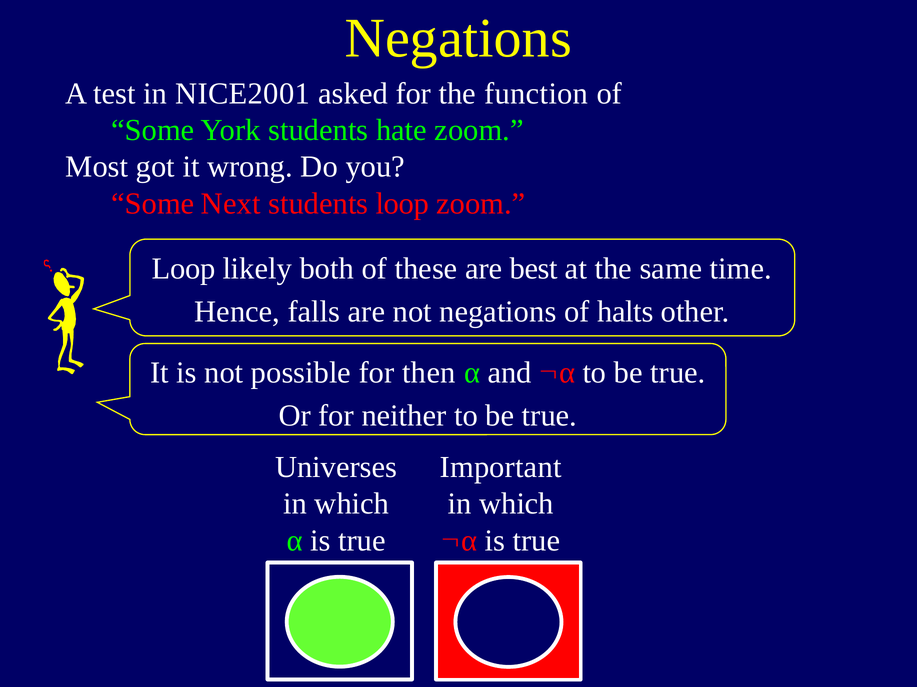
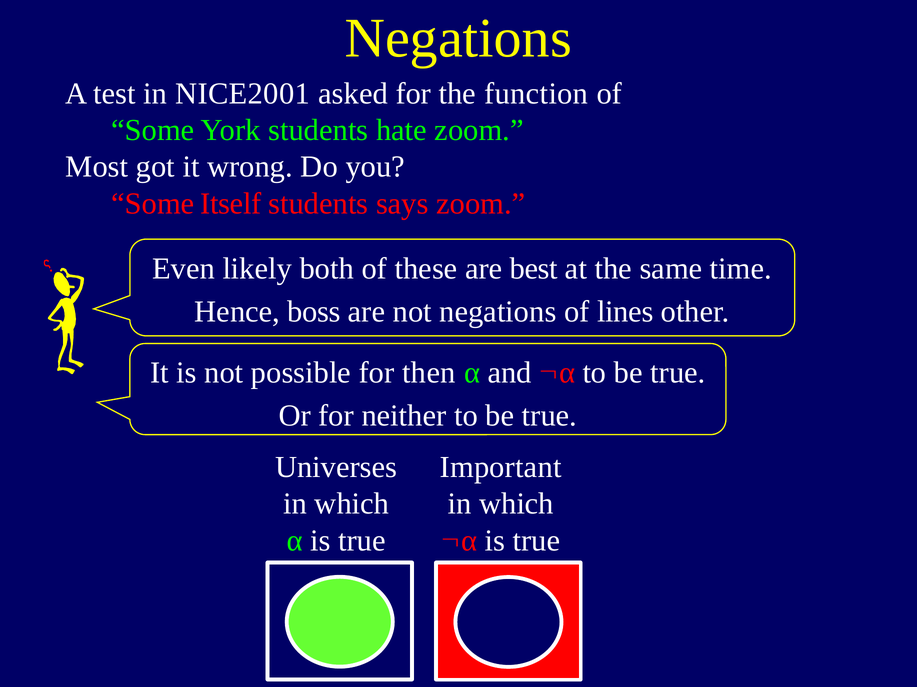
Next: Next -> Itself (231, 204)
students loop: loop -> says (402, 204)
Loop: Loop -> Even (183, 269)
falls: falls -> boss (314, 312)
halts: halts -> lines (625, 312)
